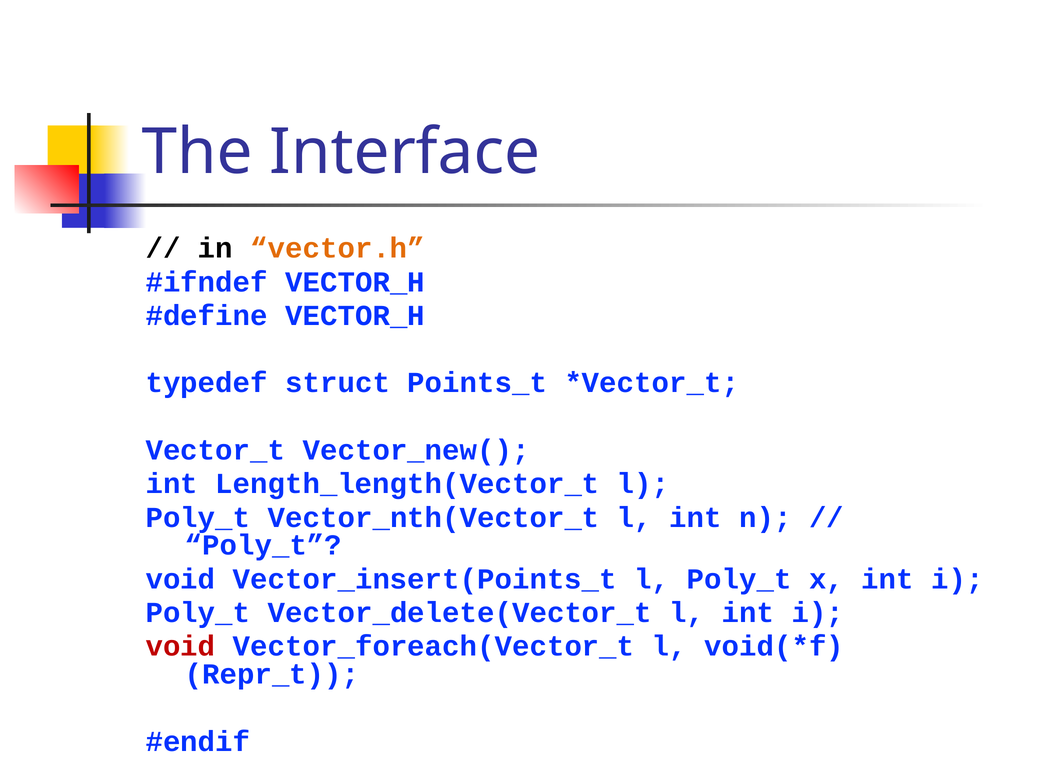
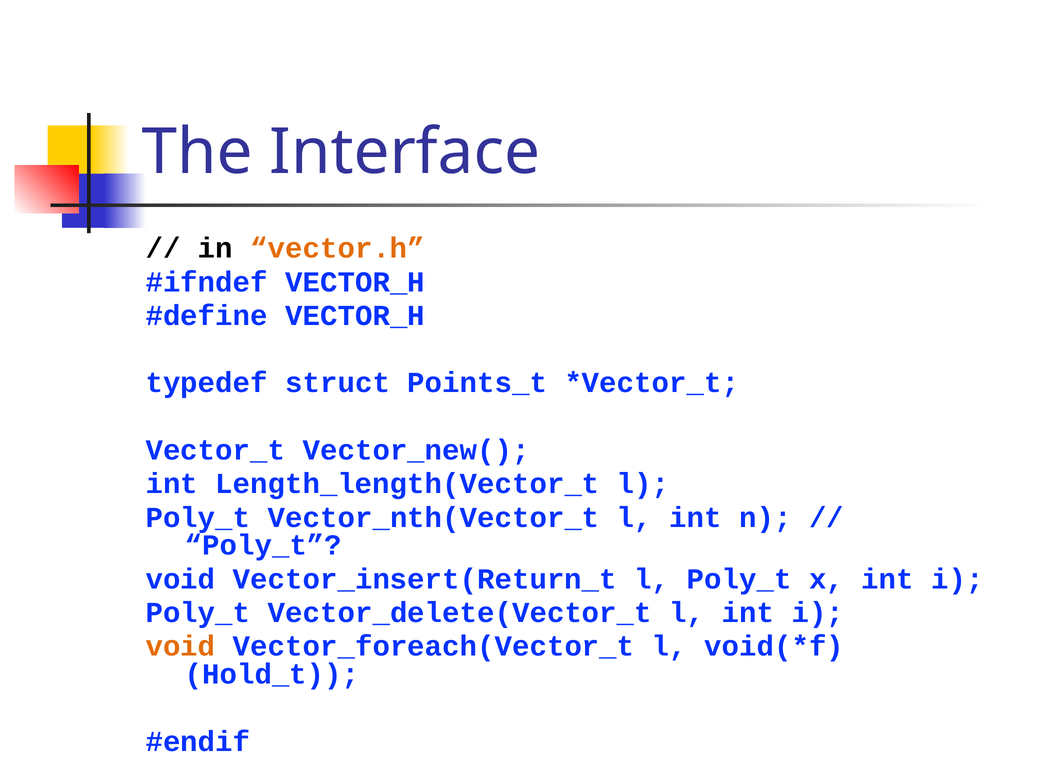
Vector_insert(Points_t: Vector_insert(Points_t -> Vector_insert(Return_t (425, 580)
void colour: red -> orange (180, 647)
Repr_t: Repr_t -> Hold_t (272, 675)
